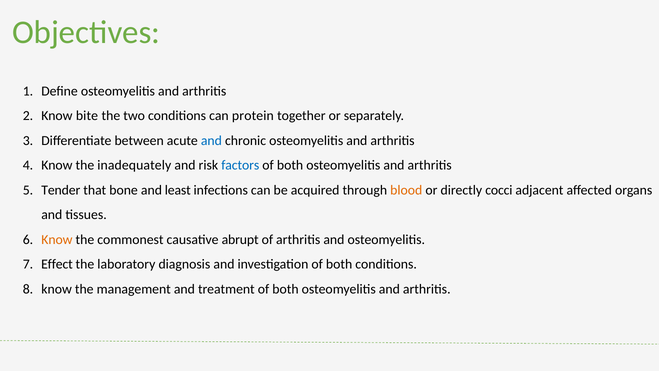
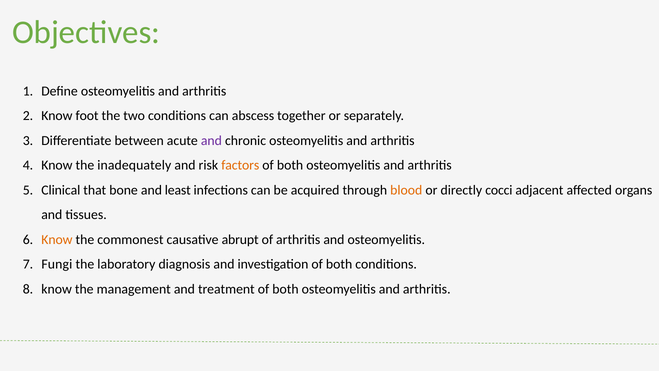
bite: bite -> foot (87, 116)
protein: protein -> abscess (253, 116)
and colour: blue -> purple (211, 141)
factors colour: blue -> orange (240, 165)
Tender: Tender -> Clinical (61, 190)
Effect: Effect -> Fungi (57, 264)
